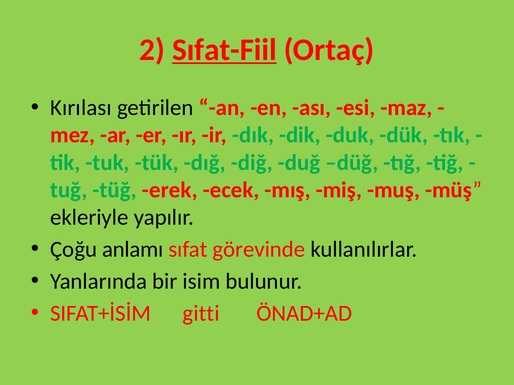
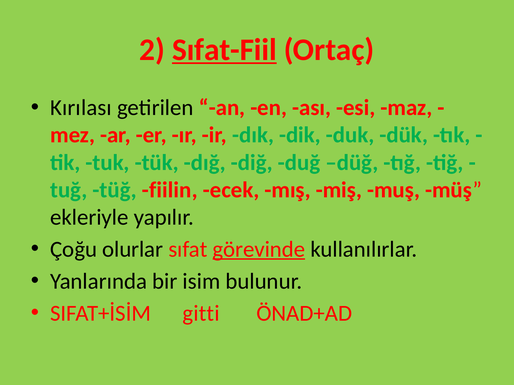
erek: erek -> fiilin (170, 190)
anlamı: anlamı -> olurlar (133, 250)
görevinde underline: none -> present (259, 250)
